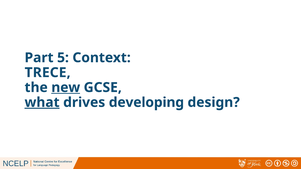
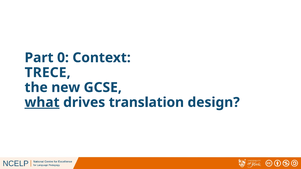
5: 5 -> 0 (63, 58)
new underline: present -> none (66, 88)
developing: developing -> translation (146, 103)
